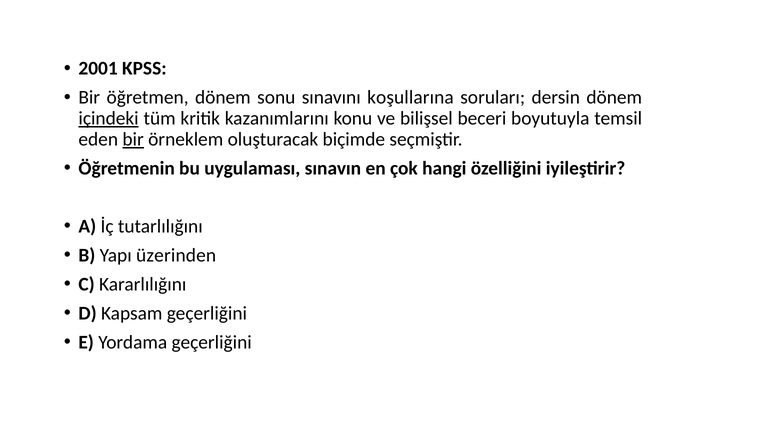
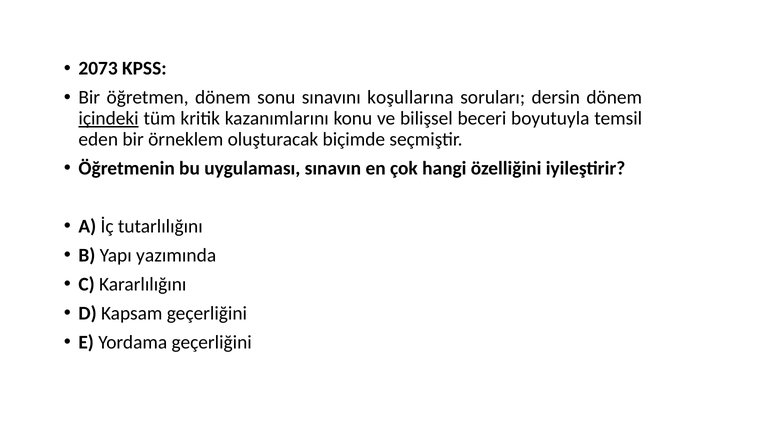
2001: 2001 -> 2073 (98, 69)
bir underline: present -> none (133, 139)
üzerinden: üzerinden -> yazımında (176, 255)
